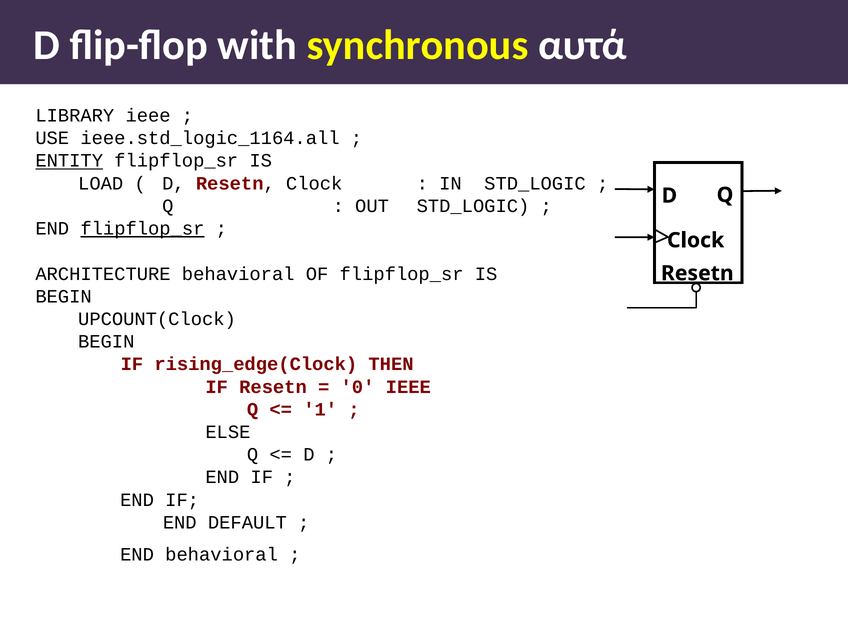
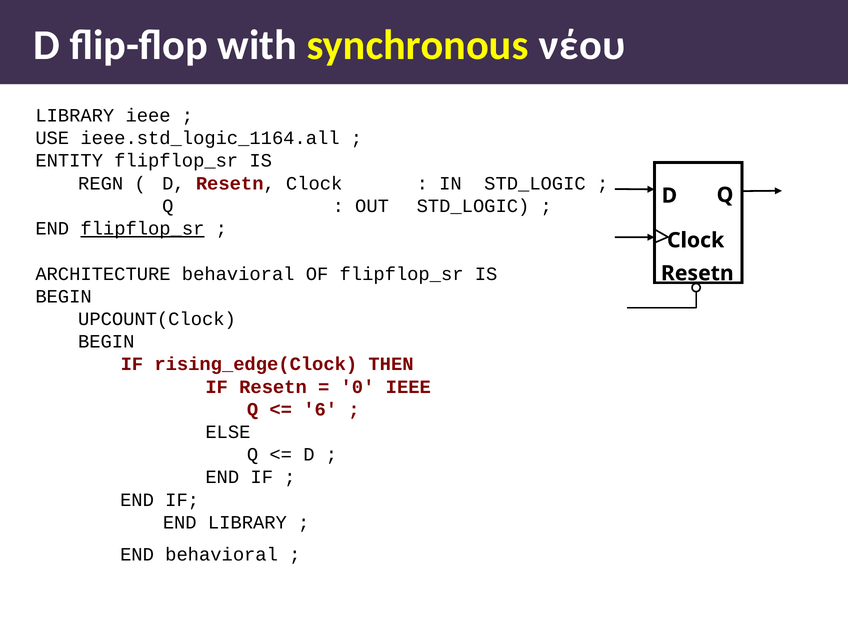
αυτά: αυτά -> νέου (582, 45)
ENTITY underline: present -> none (69, 161)
LOAD: LOAD -> REGN (101, 183)
1: 1 -> 6 (320, 409)
END DEFAULT: DEFAULT -> LIBRARY (247, 522)
